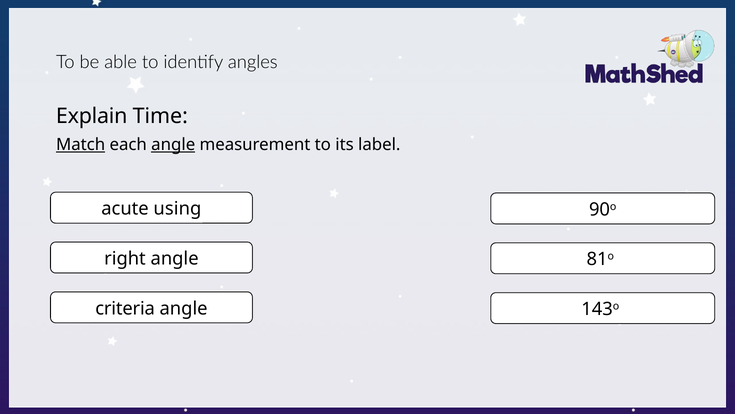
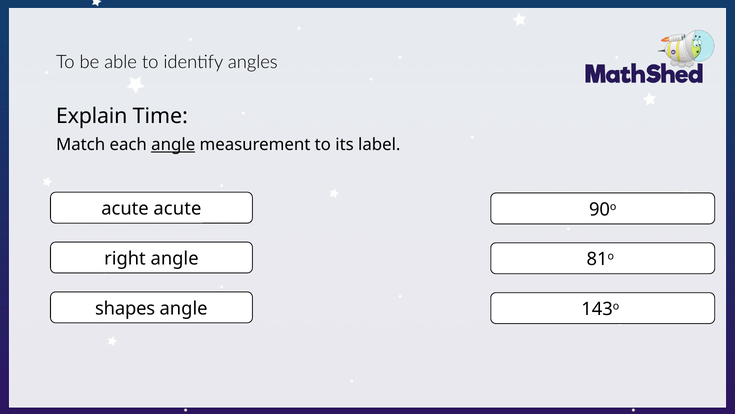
Match underline: present -> none (81, 144)
acute using: using -> acute (177, 208)
criteria: criteria -> shapes (125, 308)
